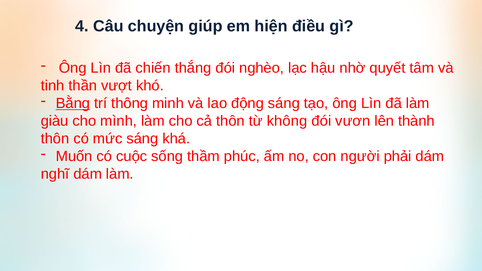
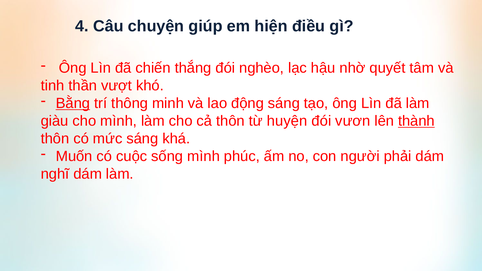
không: không -> huyện (287, 121)
thành underline: none -> present (416, 121)
sống thầm: thầm -> mình (204, 156)
